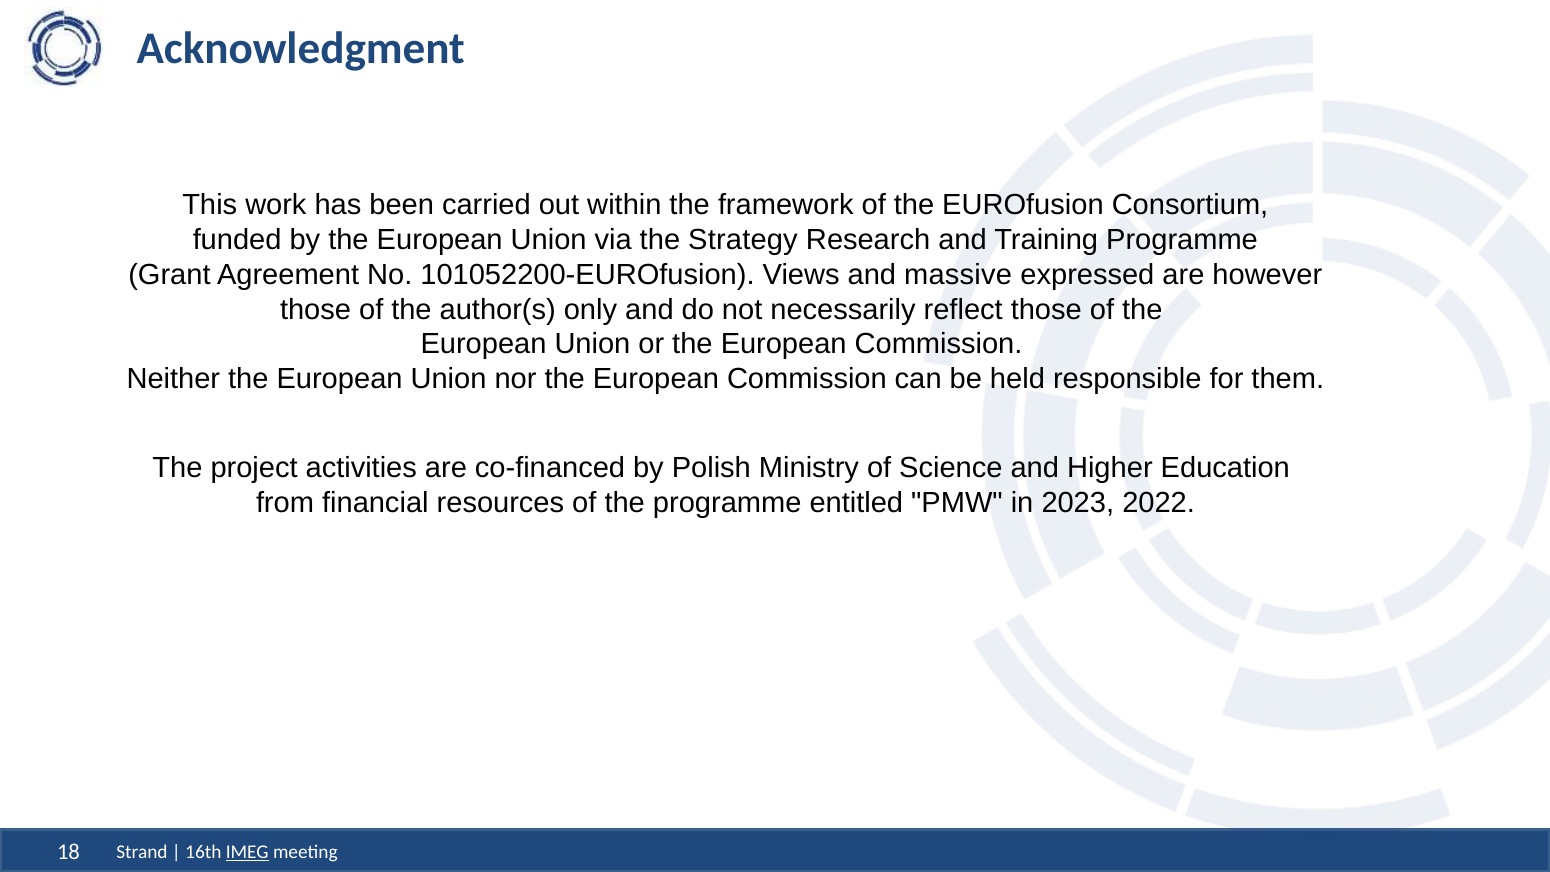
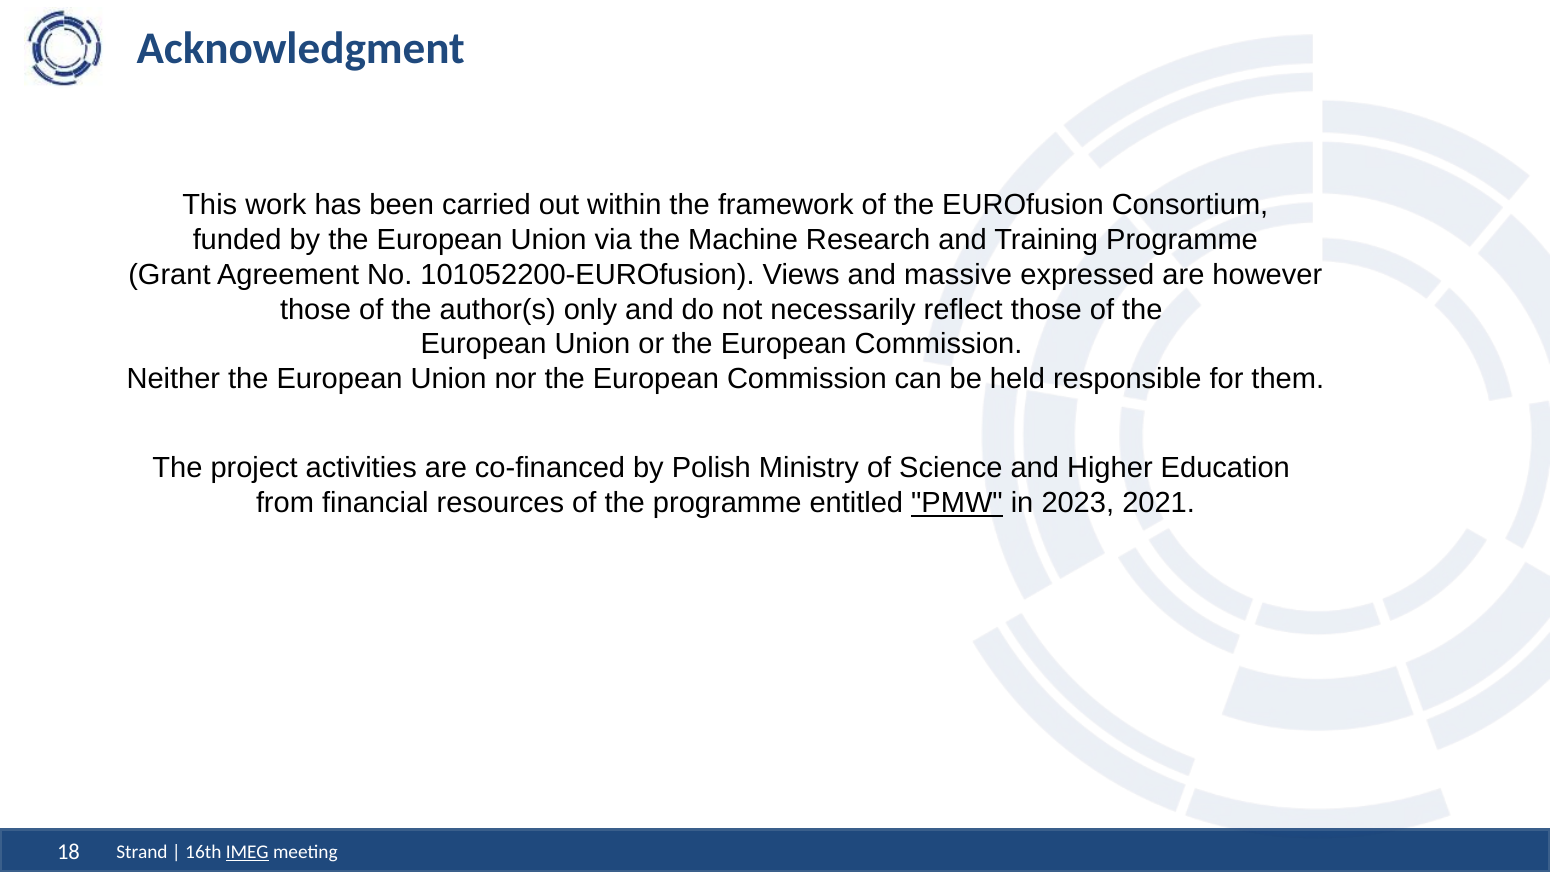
Strategy: Strategy -> Machine (743, 240)
PMW underline: none -> present (957, 503)
2022: 2022 -> 2021 (1159, 503)
